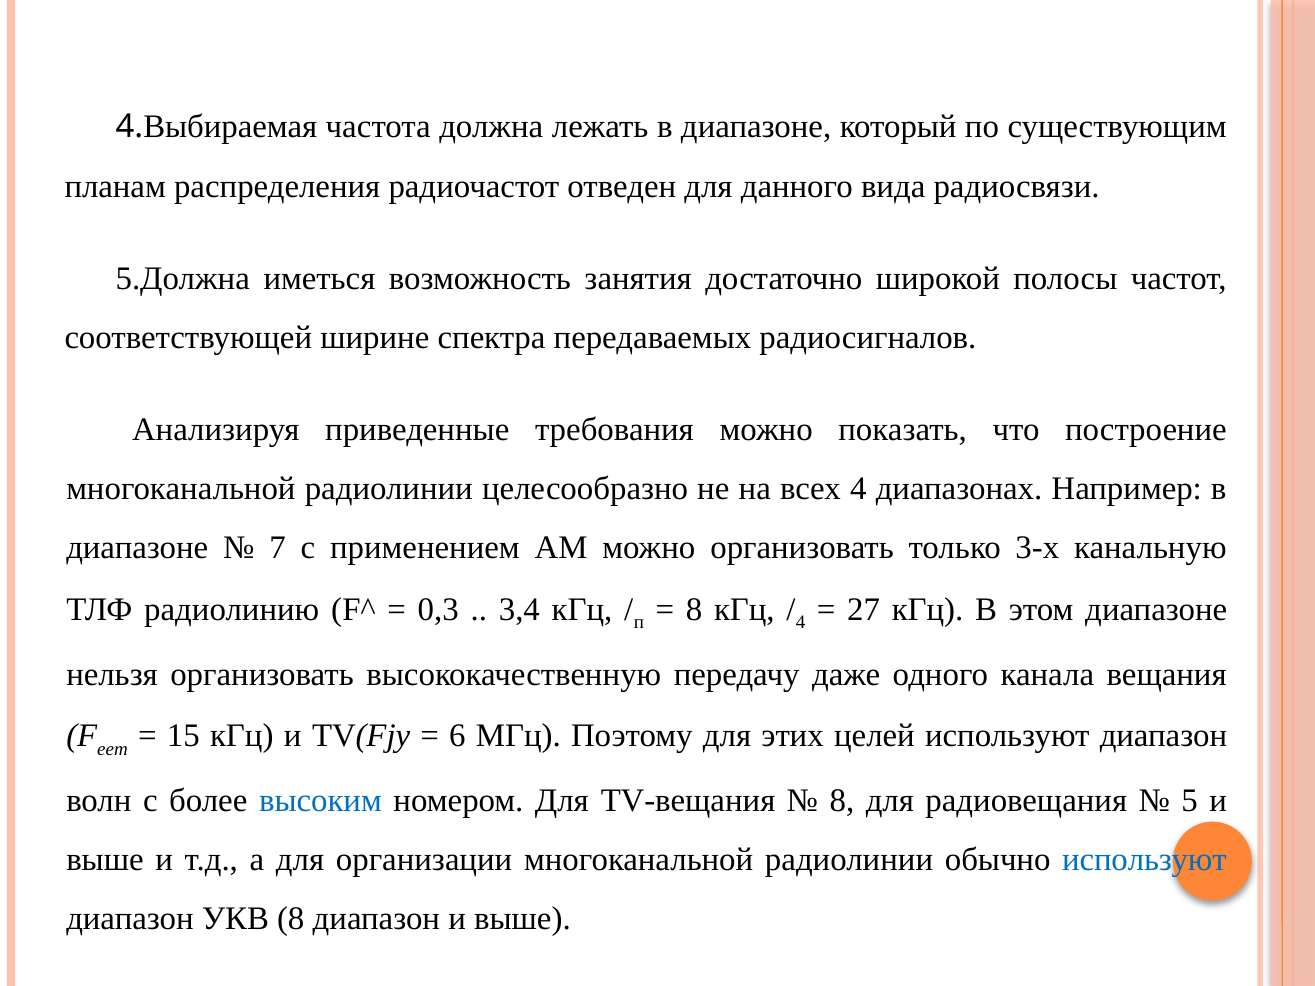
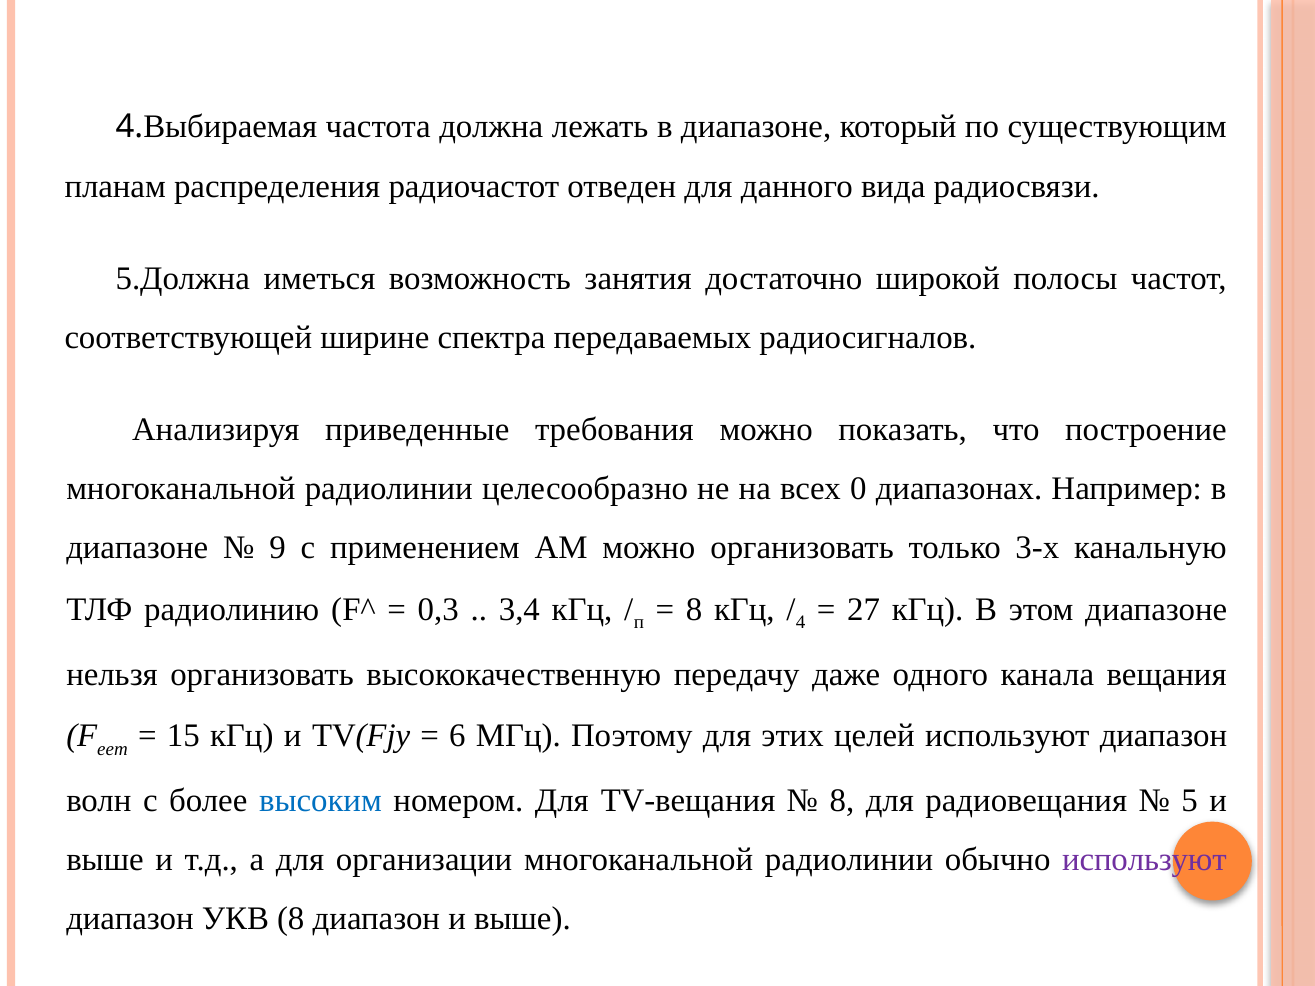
всех 4: 4 -> 0 (858, 489)
7: 7 -> 9 (278, 548)
используют colour: blue -> purple (1144, 860)
